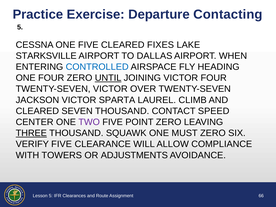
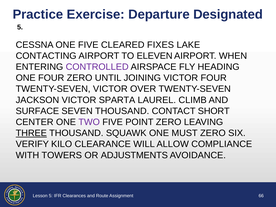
Contacting: Contacting -> Designated (228, 14)
STARKSVILLE: STARKSVILLE -> CONTACTING (46, 56)
DALLAS: DALLAS -> ELEVEN (155, 56)
CONTROLLED colour: blue -> purple (97, 67)
UNTIL underline: present -> none (108, 78)
CLEARED: CLEARED -> SURFACE (37, 111)
SPEED: SPEED -> SHORT (214, 111)
VERIFY FIVE: FIVE -> KILO (62, 144)
